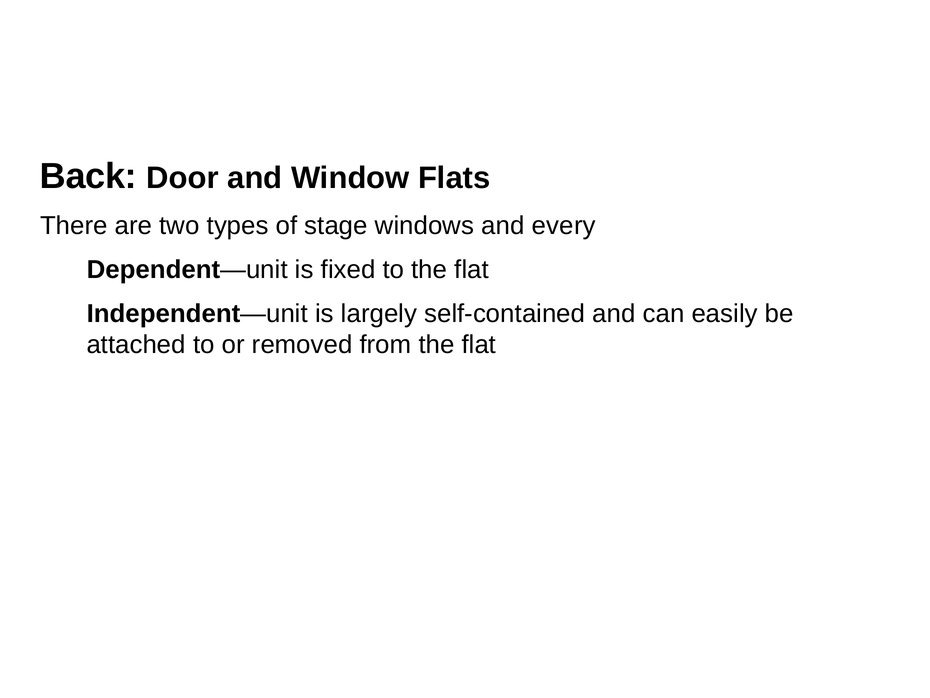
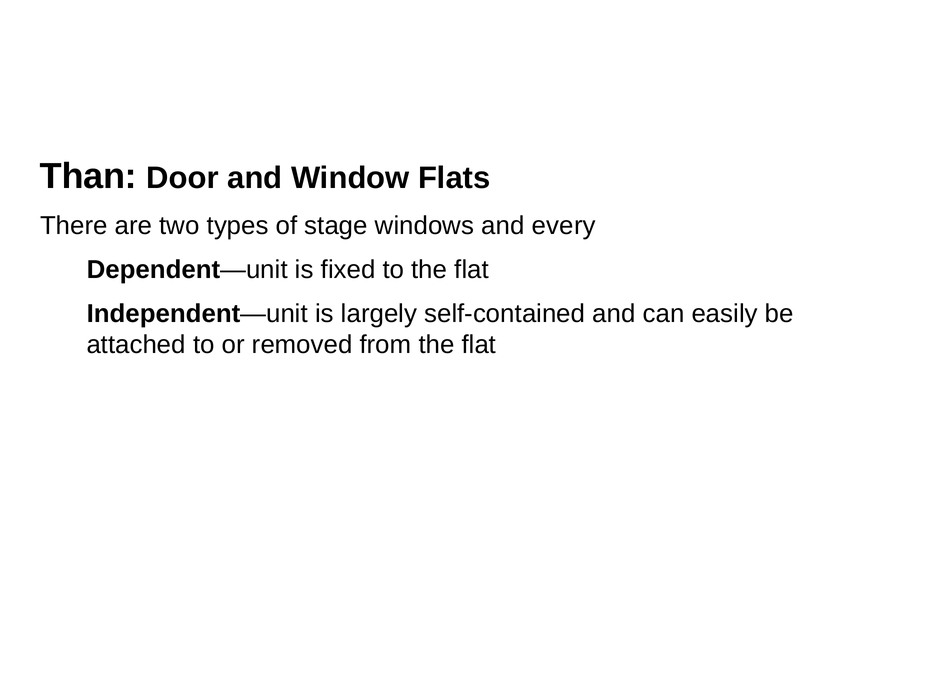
Back: Back -> Than (88, 176)
